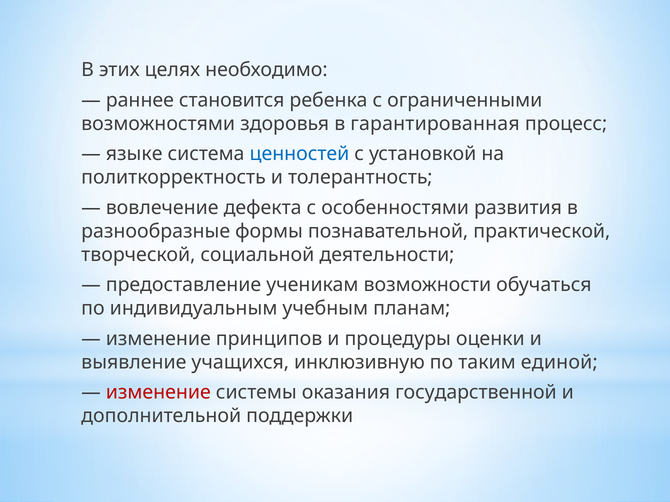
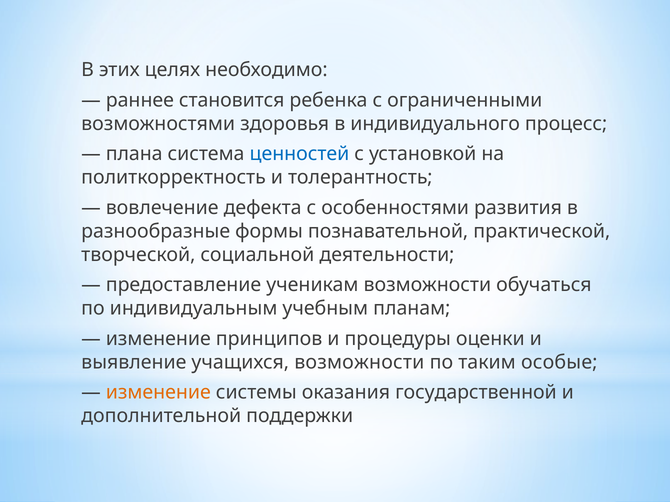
гарантированная: гарантированная -> индивидуального (435, 124)
языке: языке -> плана (134, 154)
учащихся инклюзивную: инклюзивную -> возможности (359, 362)
единой: единой -> особые (559, 362)
изменение colour: red -> orange (158, 393)
